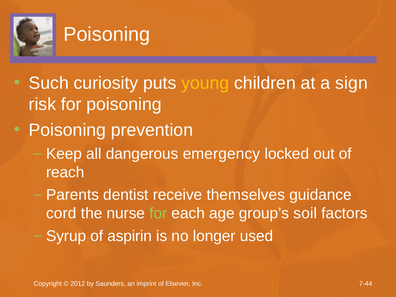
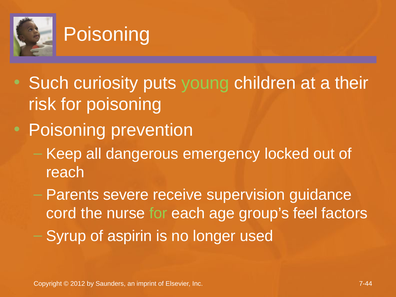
young colour: yellow -> light green (205, 83)
sign: sign -> their (352, 83)
dentist: dentist -> severe (126, 195)
themselves: themselves -> supervision (246, 195)
soil: soil -> feel (305, 213)
